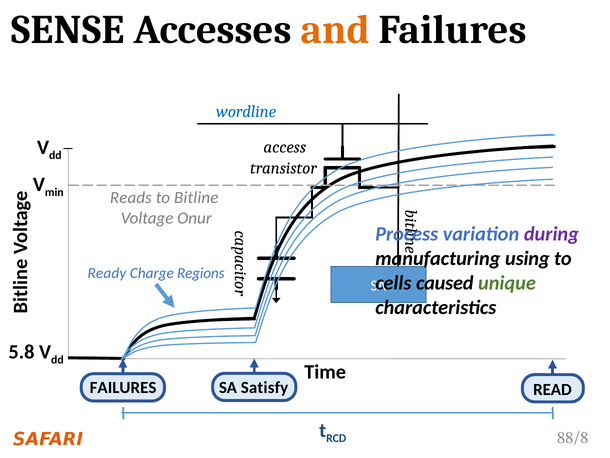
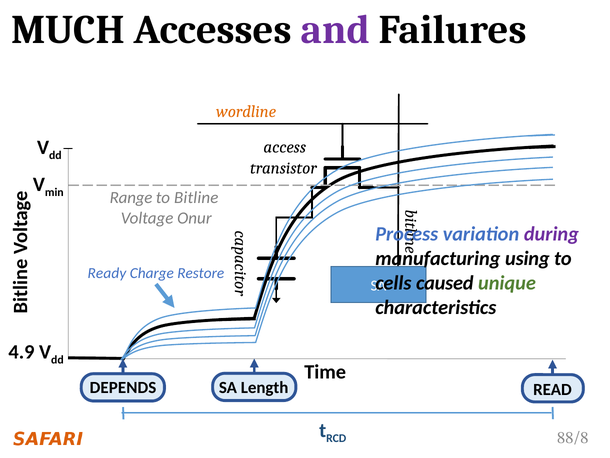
SENSE: SENSE -> MUCH (68, 30)
and colour: orange -> purple (335, 30)
wordline colour: blue -> orange (246, 111)
Reads: Reads -> Range (131, 198)
Regions: Regions -> Restore (201, 273)
5.8: 5.8 -> 4.9 (21, 352)
FAILURES: FAILURES -> DEPENDS (123, 387)
Satisfy: Satisfy -> Length (265, 387)
